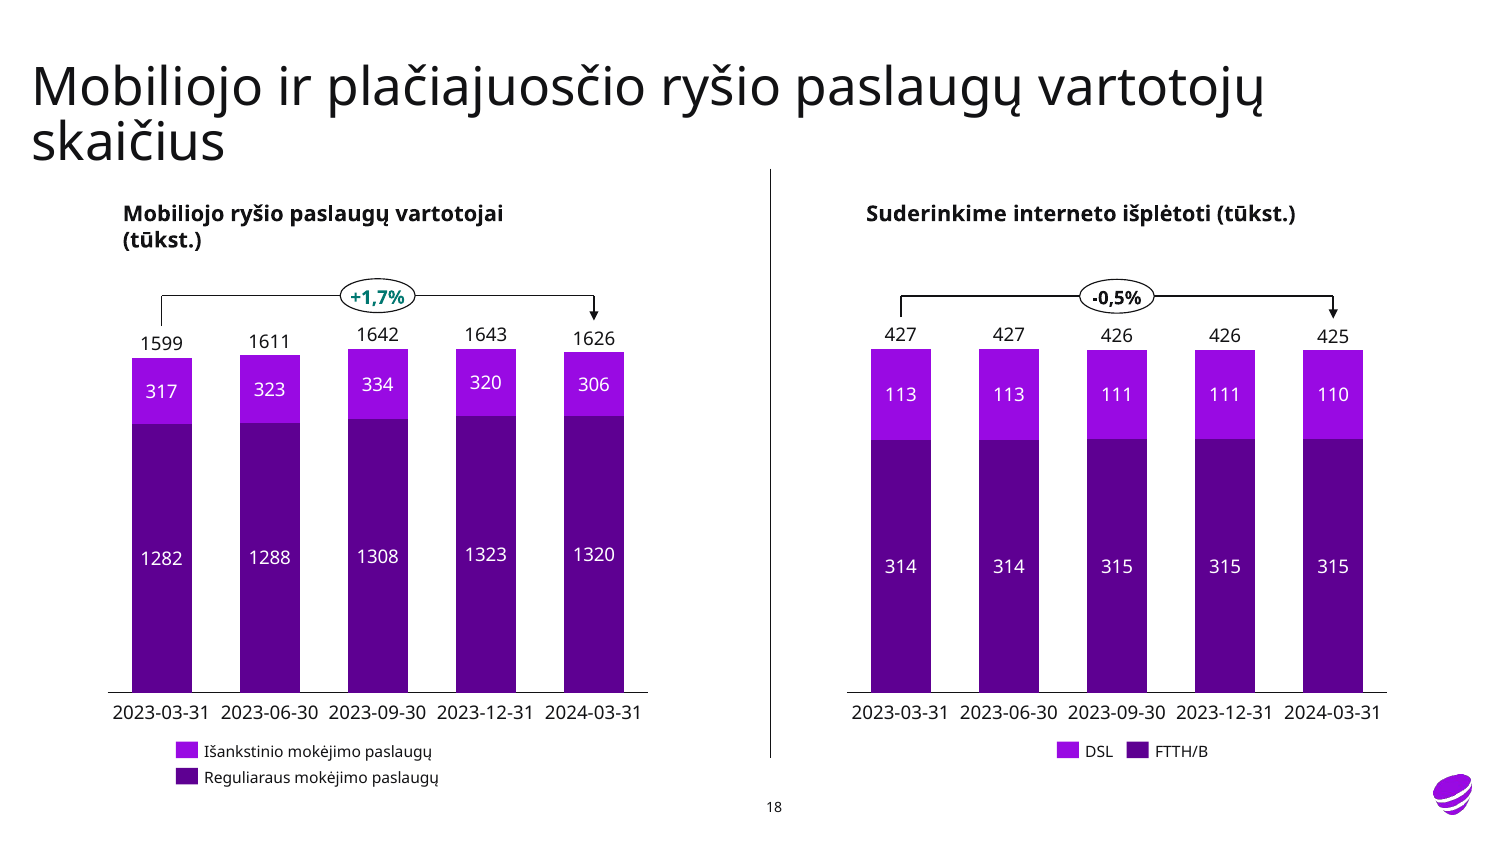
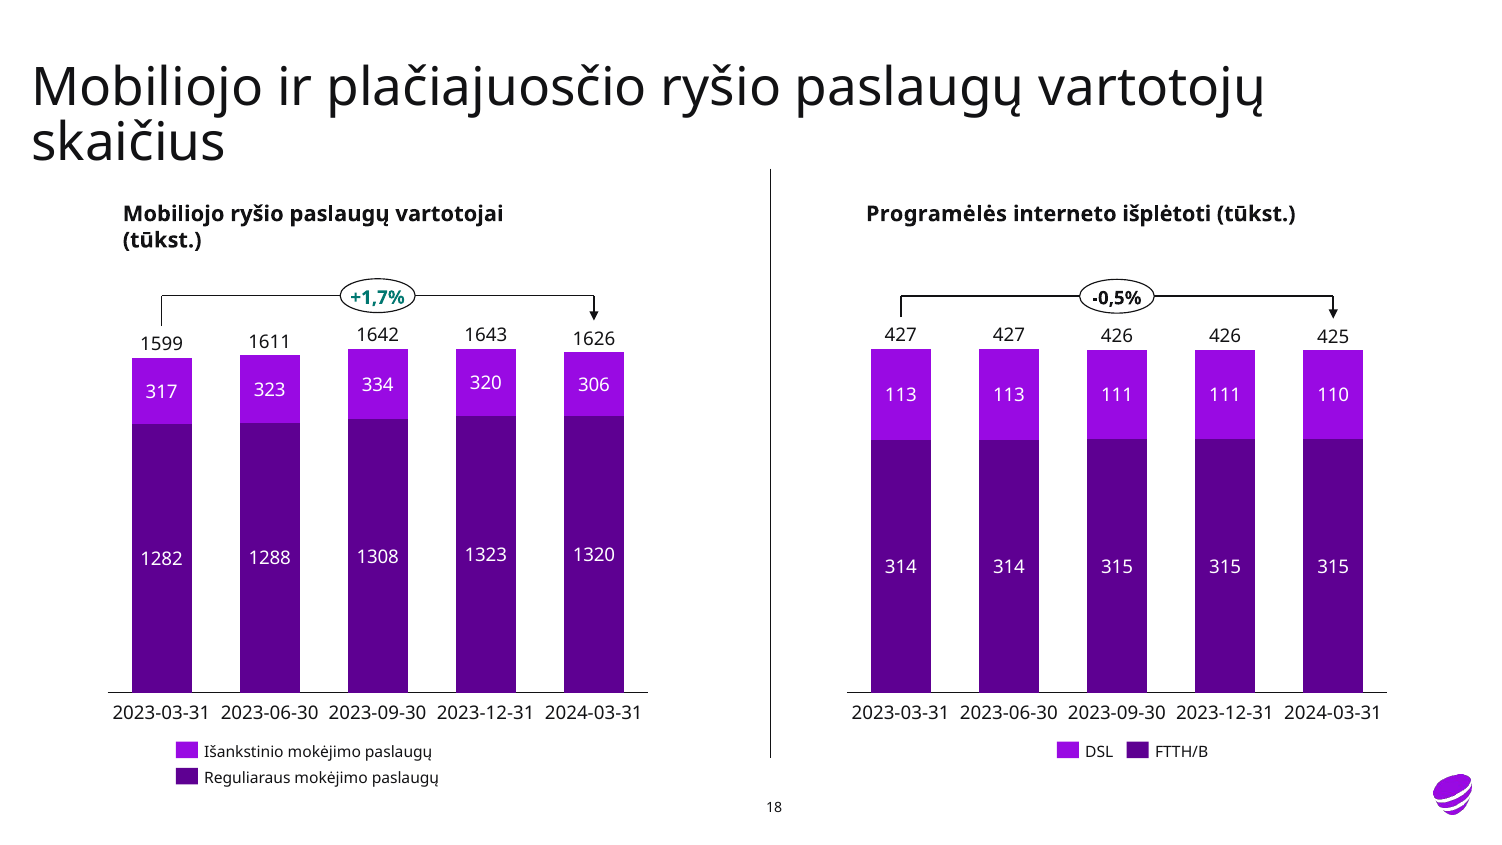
Suderinkime: Suderinkime -> Programėlės (936, 214)
